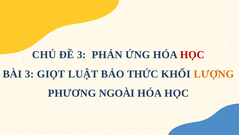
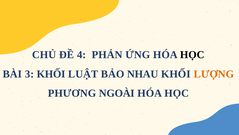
ĐỀ 3: 3 -> 4 (81, 55)
HỌC colour: red -> black (192, 55)
3 GIỌT: GIỌT -> KHỐI (51, 74)
THỨC: THỨC -> NHAU (143, 74)
